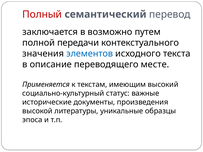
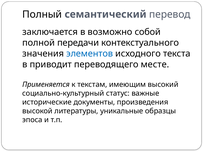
Полный colour: red -> black (42, 14)
путем: путем -> собой (148, 32)
описание: описание -> приводит (51, 65)
